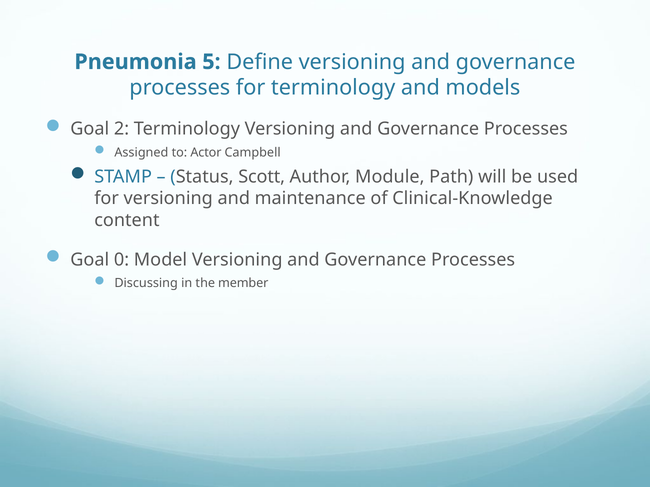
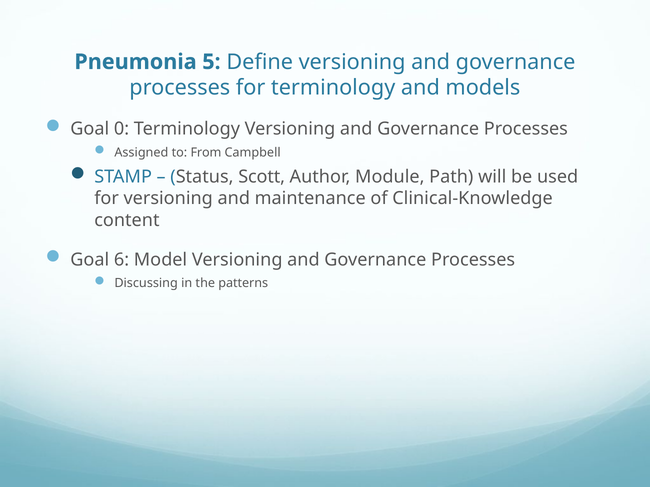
2: 2 -> 0 (122, 129)
Actor: Actor -> From (206, 153)
0: 0 -> 6 (122, 260)
member: member -> patterns (243, 284)
